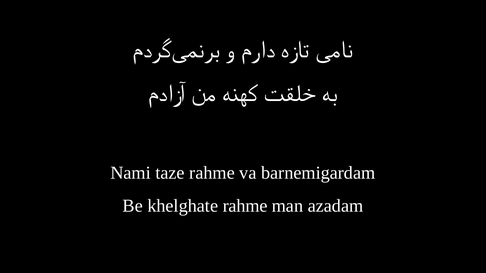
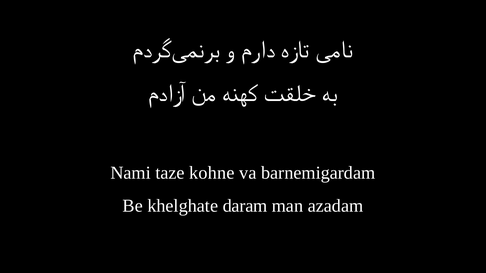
taze rahme: rahme -> kohne (212, 173)
khelghate rahme: rahme -> daram (245, 206)
